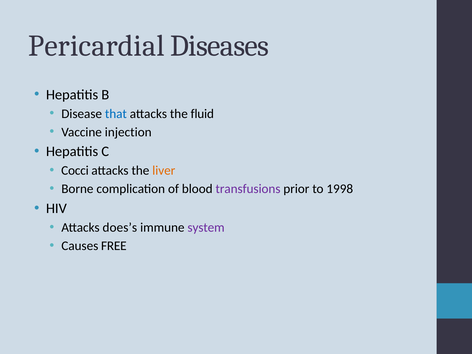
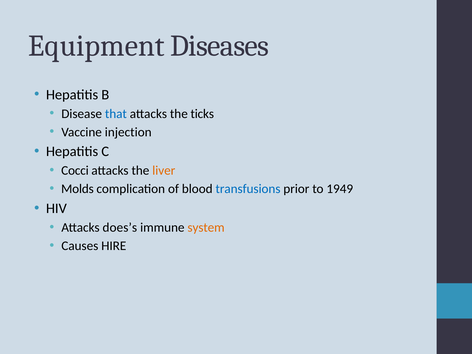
Pericardial: Pericardial -> Equipment (97, 46)
fluid: fluid -> ticks (202, 114)
Borne: Borne -> Molds (77, 189)
transfusions colour: purple -> blue (248, 189)
1998: 1998 -> 1949 (340, 189)
system colour: purple -> orange (206, 228)
FREE: FREE -> HIRE (114, 246)
